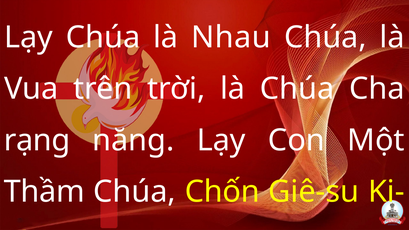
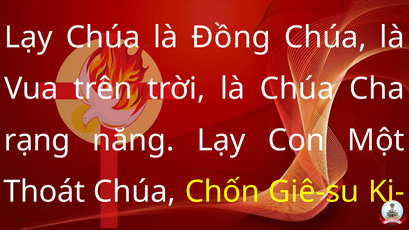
Nhau: Nhau -> Đồng (231, 37)
Thầm: Thầm -> Thoát (44, 192)
